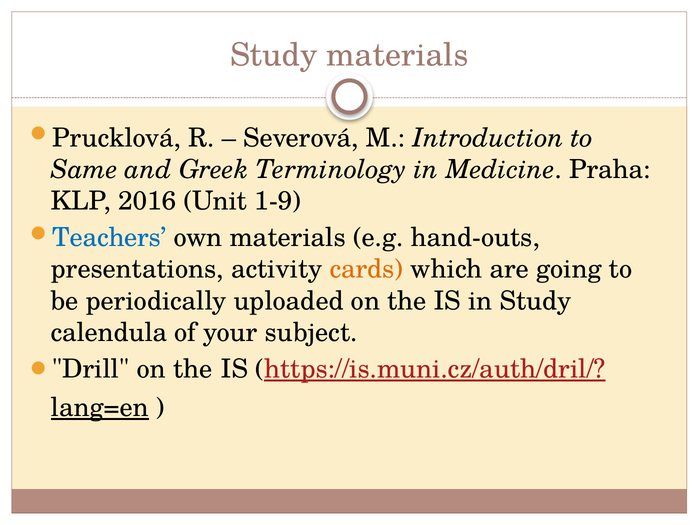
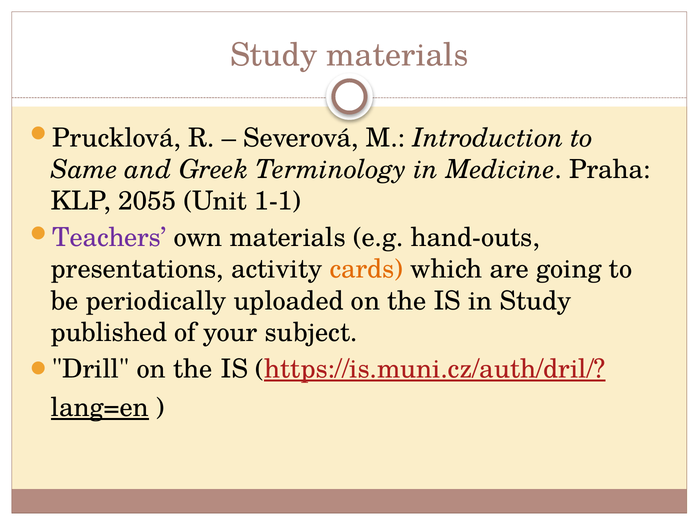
2016: 2016 -> 2055 (147, 201)
1-9: 1-9 -> 1-1 (278, 201)
Teachers colour: blue -> purple (109, 237)
calendula: calendula -> published (109, 332)
